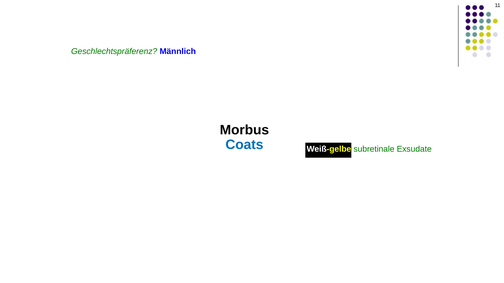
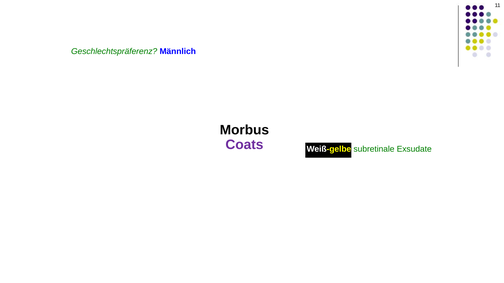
Coats colour: blue -> purple (244, 145)
